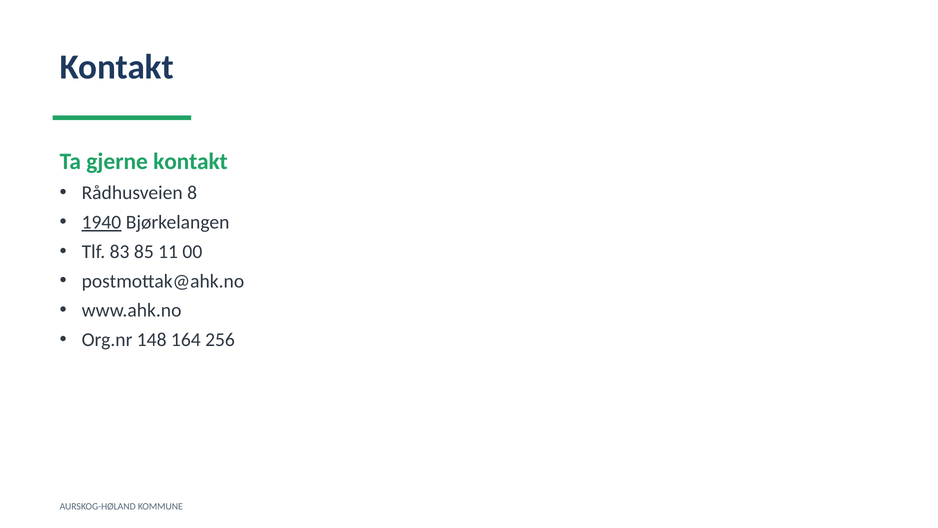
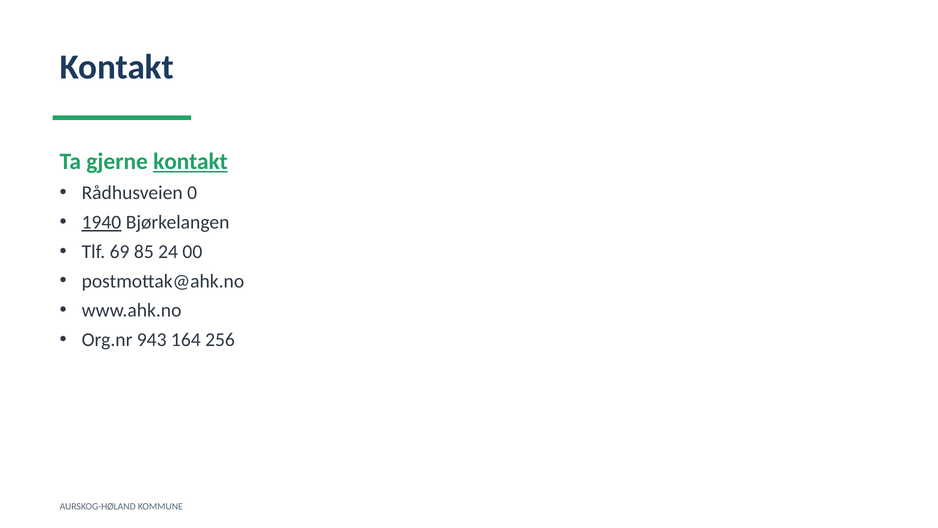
kontakt underline: none -> present (190, 161)
8: 8 -> 0 (192, 193)
83: 83 -> 69 (120, 252)
11: 11 -> 24 (168, 252)
148: 148 -> 943 (152, 340)
